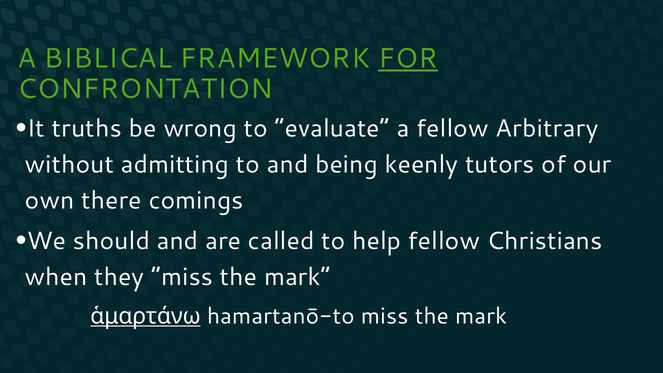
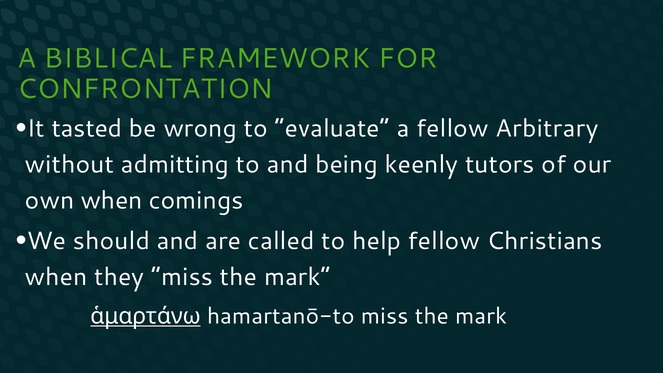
FOR underline: present -> none (408, 59)
truths: truths -> tasted (87, 129)
own there: there -> when (112, 200)
